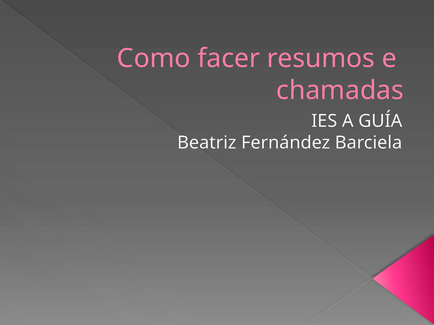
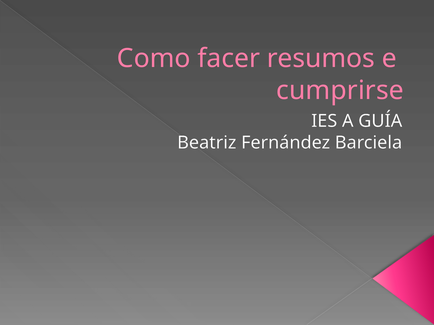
chamadas: chamadas -> cumprirse (340, 90)
